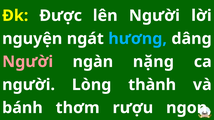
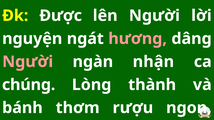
hương colour: light blue -> pink (138, 39)
ngàn nặng: nặng -> nhận (153, 62)
người: người -> chúng (29, 85)
